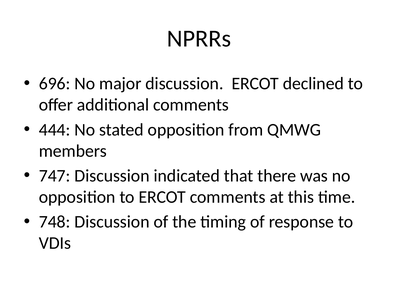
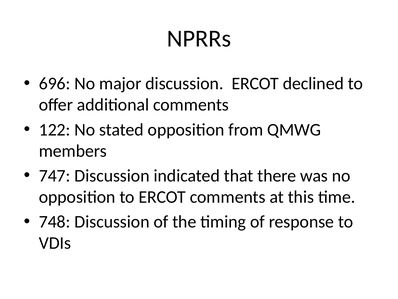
444: 444 -> 122 (55, 129)
